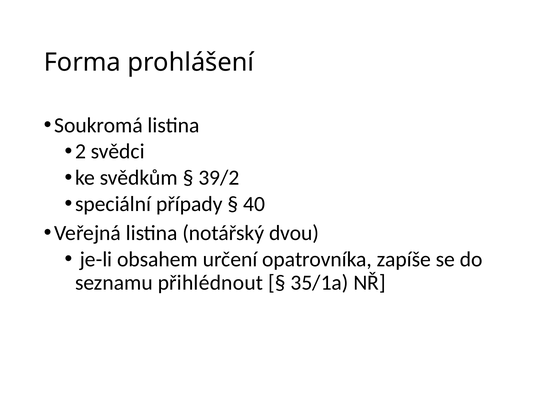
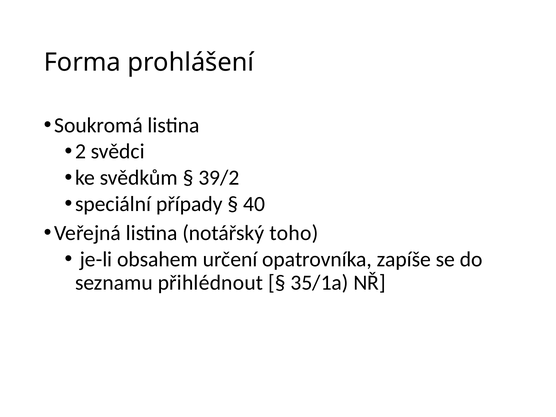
dvou: dvou -> toho (294, 233)
